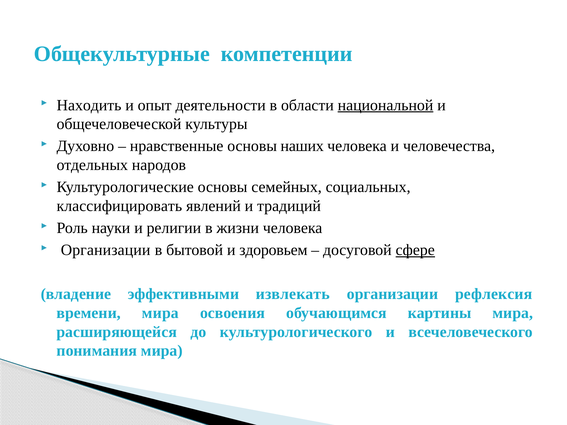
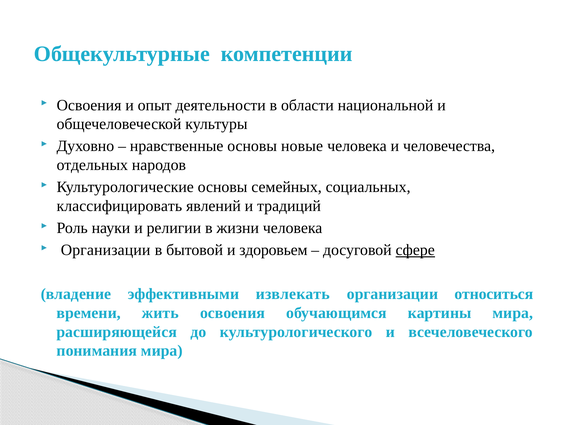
Находить: Находить -> Освоения (89, 105)
национальной underline: present -> none (386, 105)
наших: наших -> новые (302, 146)
рефлексия: рефлексия -> относиться (494, 294)
времени мира: мира -> жить (160, 313)
